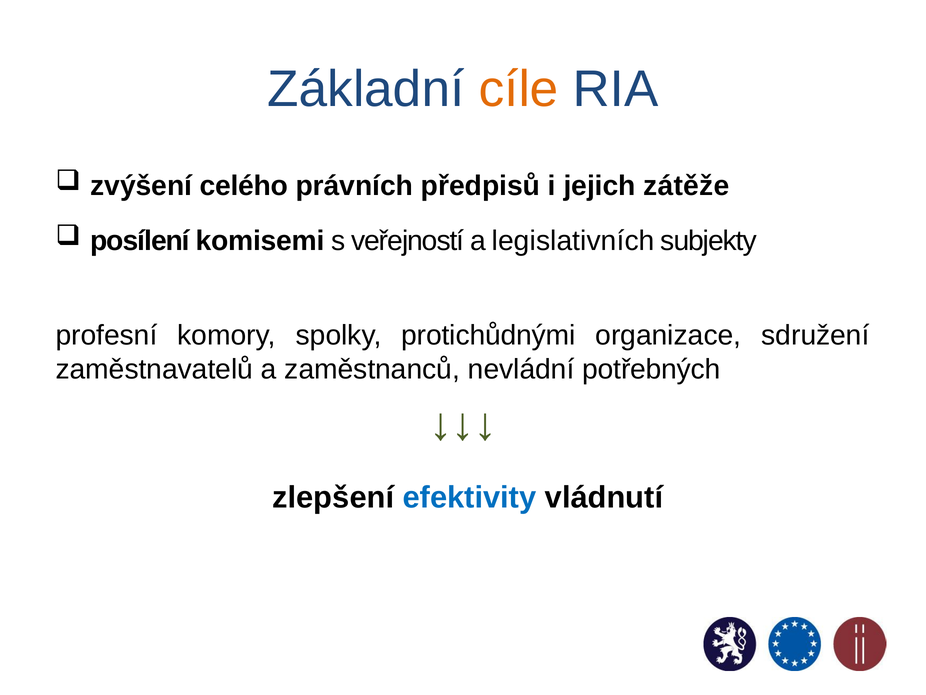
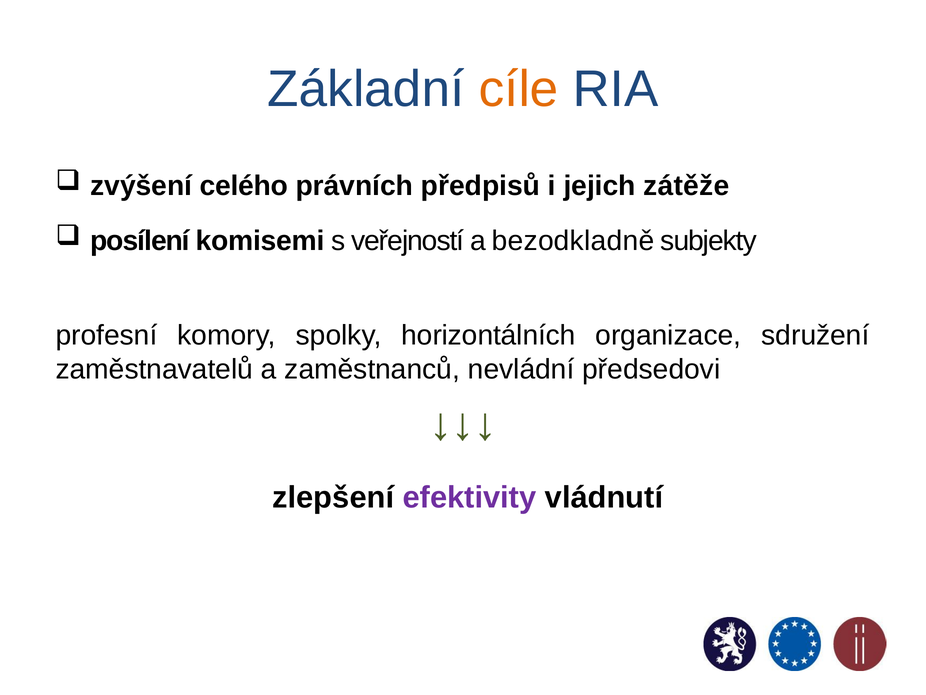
legislativních: legislativních -> bezodkladně (573, 241)
protichůdnými: protichůdnými -> horizontálních (488, 335)
potřebných: potřebných -> předsedovi (651, 369)
efektivity colour: blue -> purple (469, 497)
